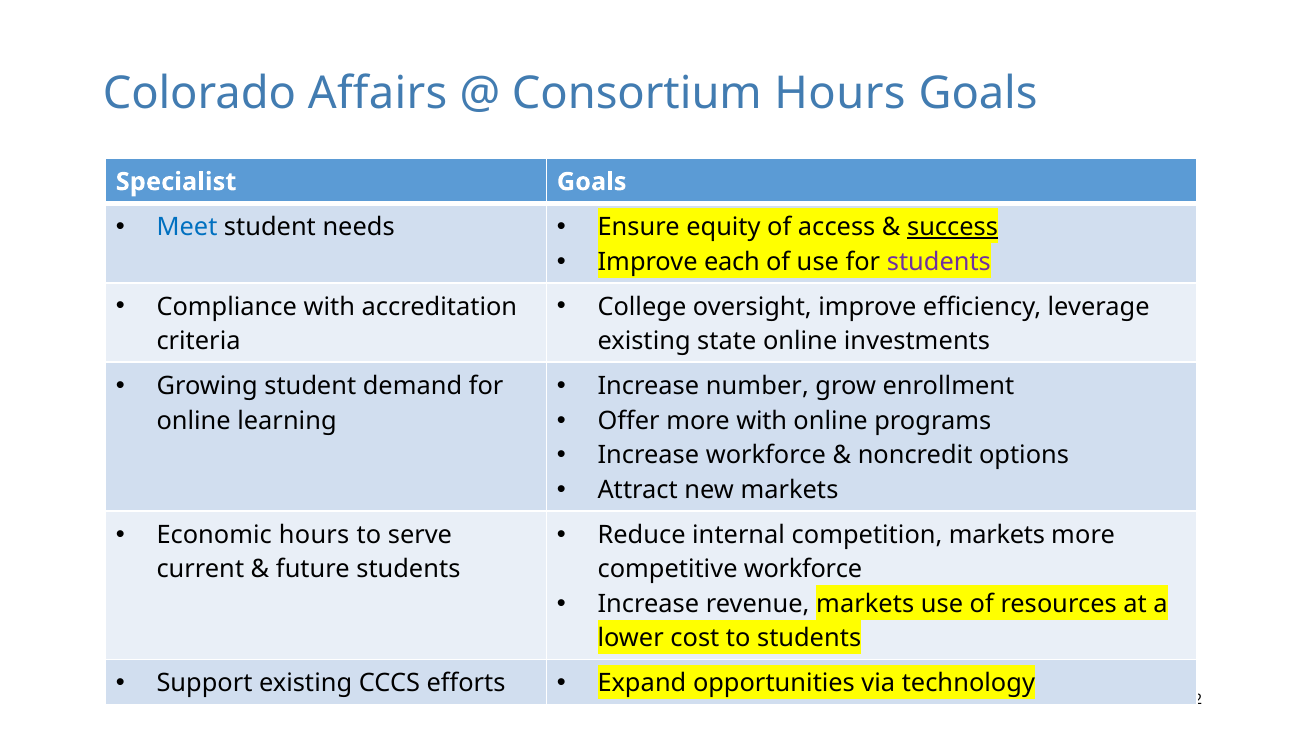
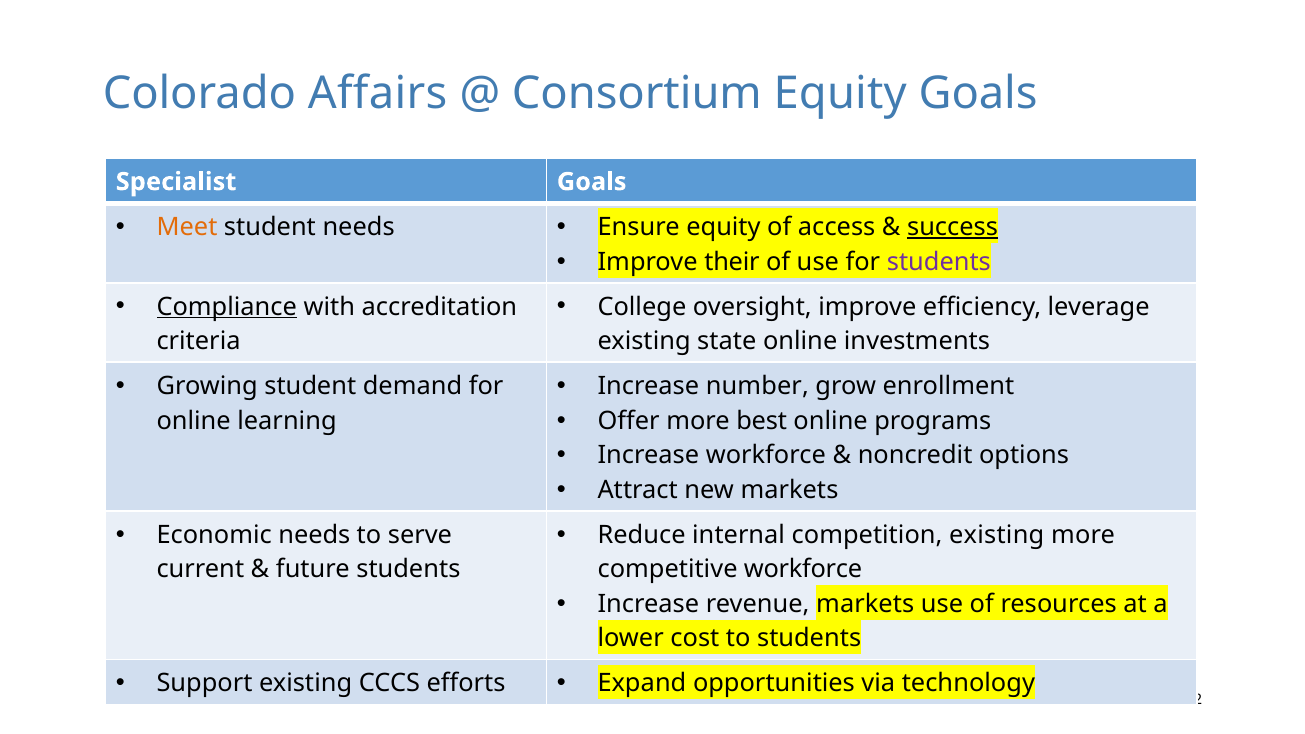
Consortium Hours: Hours -> Equity (840, 94)
Meet colour: blue -> orange (187, 227)
each: each -> their (732, 262)
Compliance underline: none -> present (227, 307)
more with: with -> best (762, 421)
Economic hours: hours -> needs (314, 535)
competition markets: markets -> existing (997, 535)
